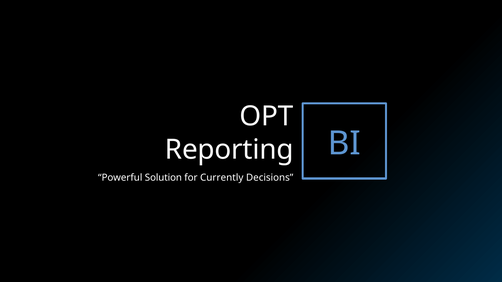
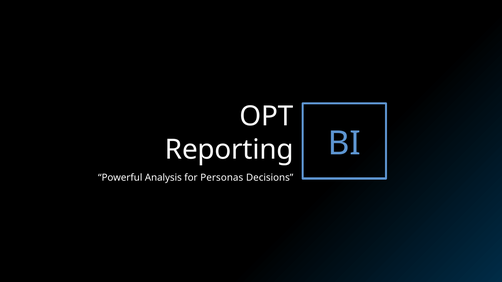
Solution: Solution -> Analysis (163, 178)
Currently: Currently -> Personas (222, 178)
